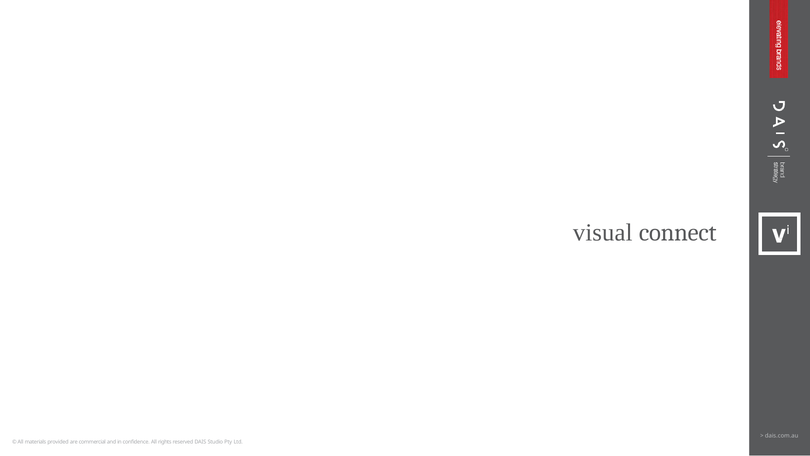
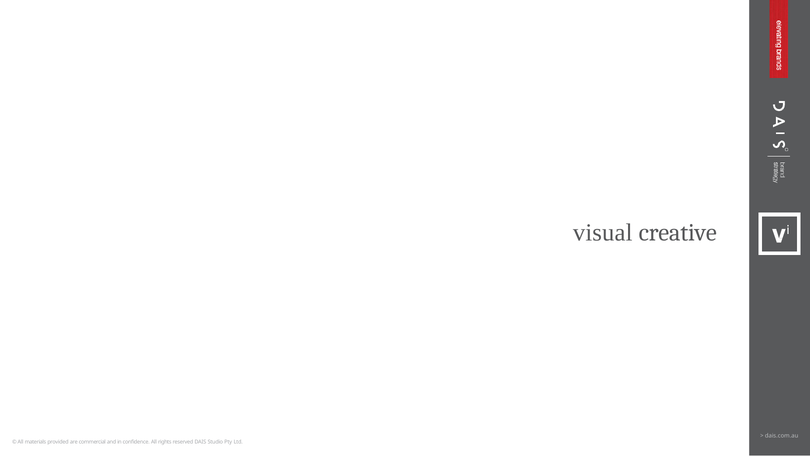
connect: connect -> creative (678, 233)
